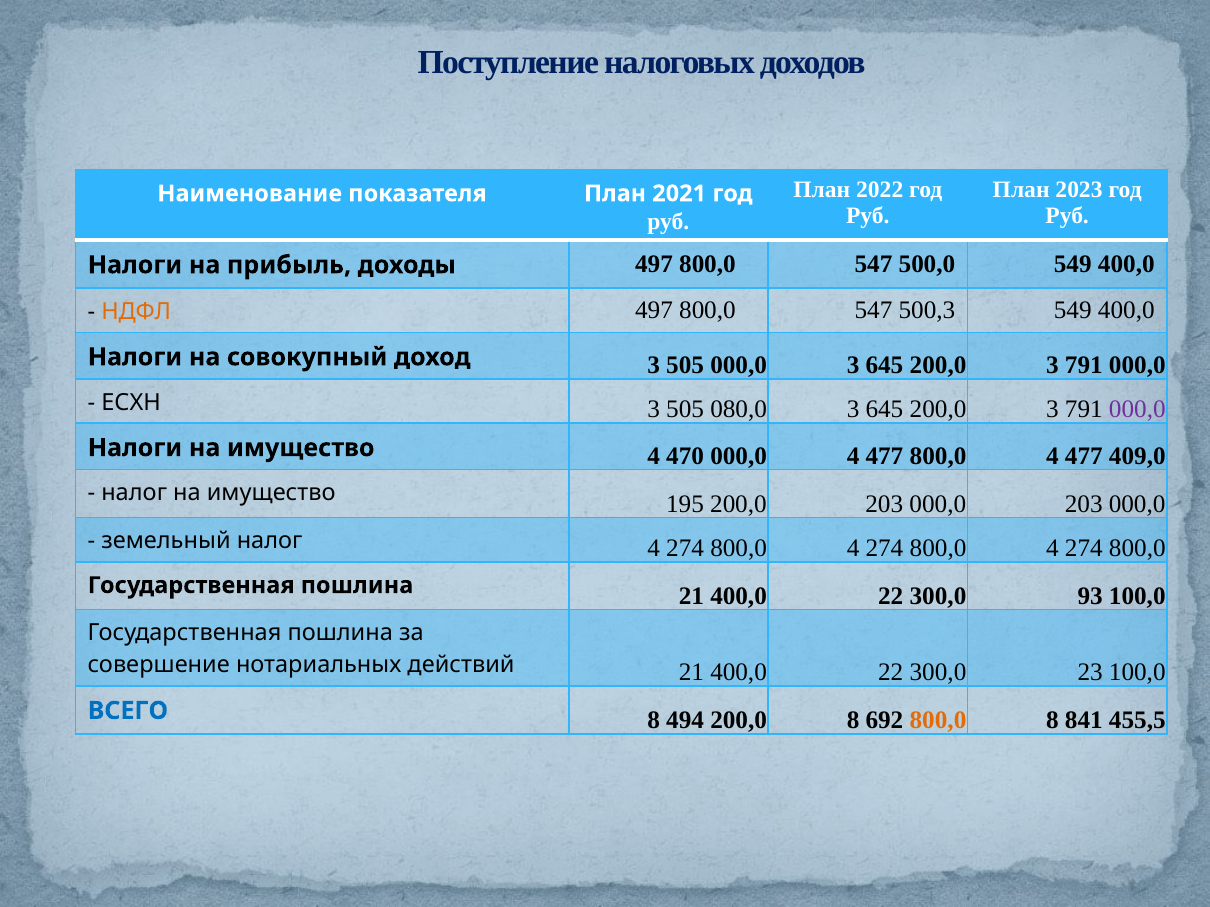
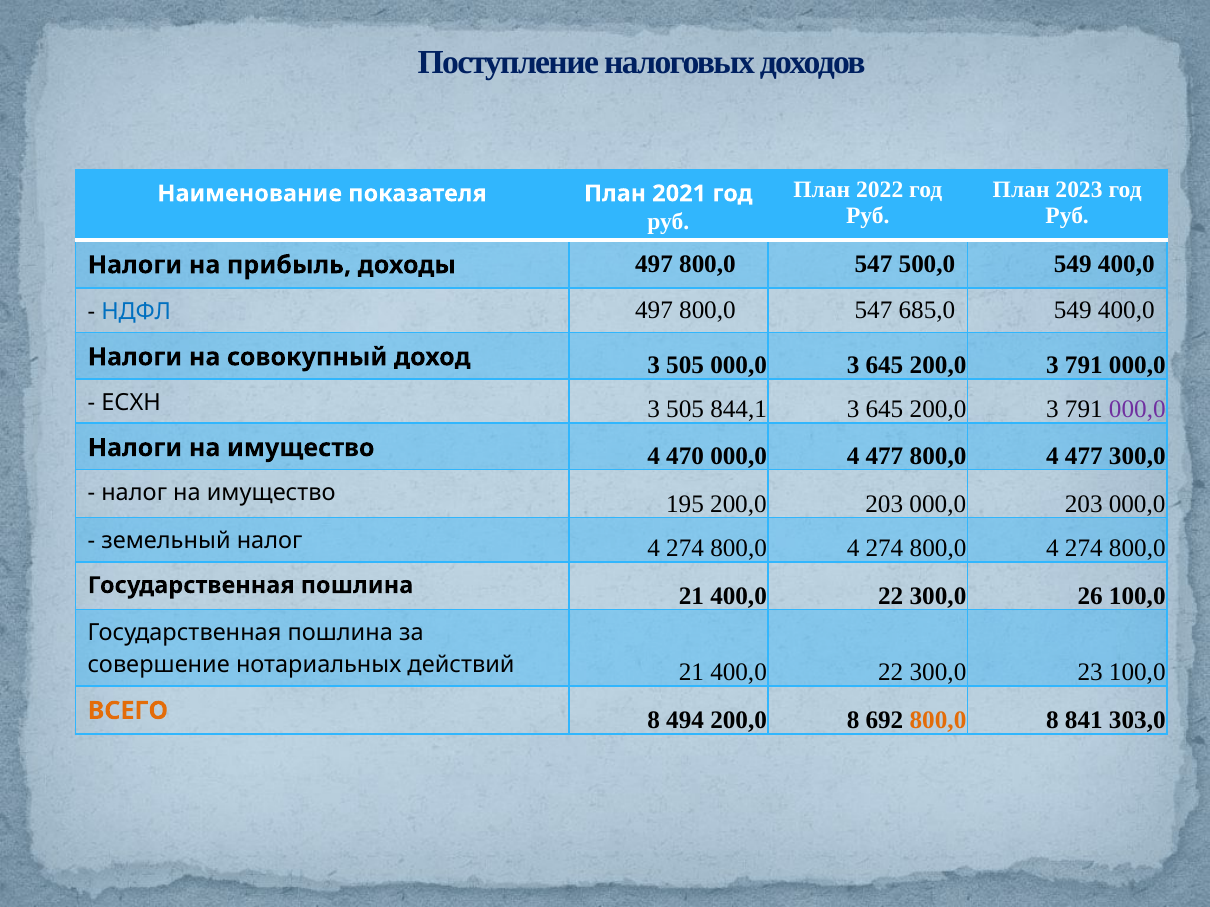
НДФЛ colour: orange -> blue (136, 312)
500,3: 500,3 -> 685,0 (927, 311)
080,0: 080,0 -> 844,1 (739, 410)
477 409,0: 409,0 -> 300,0 (1137, 456)
93: 93 -> 26 (1090, 596)
ВСЕГО colour: blue -> orange (128, 711)
455,5: 455,5 -> 303,0 (1137, 720)
